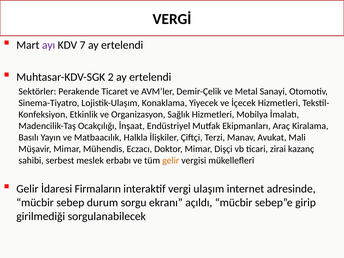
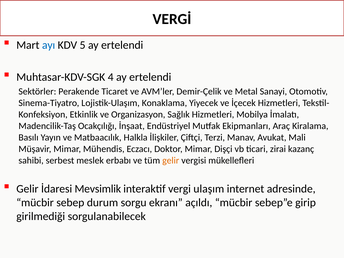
ayı colour: purple -> blue (49, 45)
7: 7 -> 5 (83, 45)
2: 2 -> 4 (111, 77)
Firmaların: Firmaların -> Mevsimlik (98, 189)
